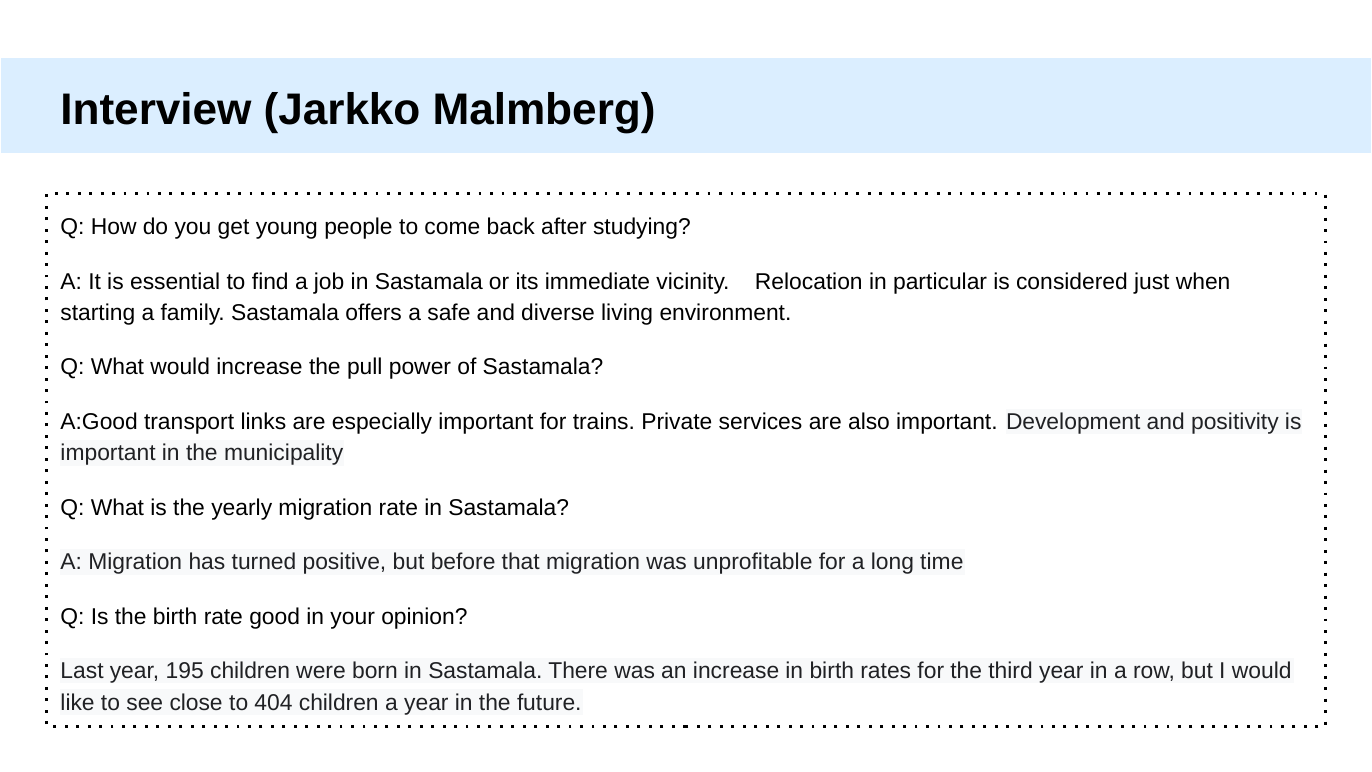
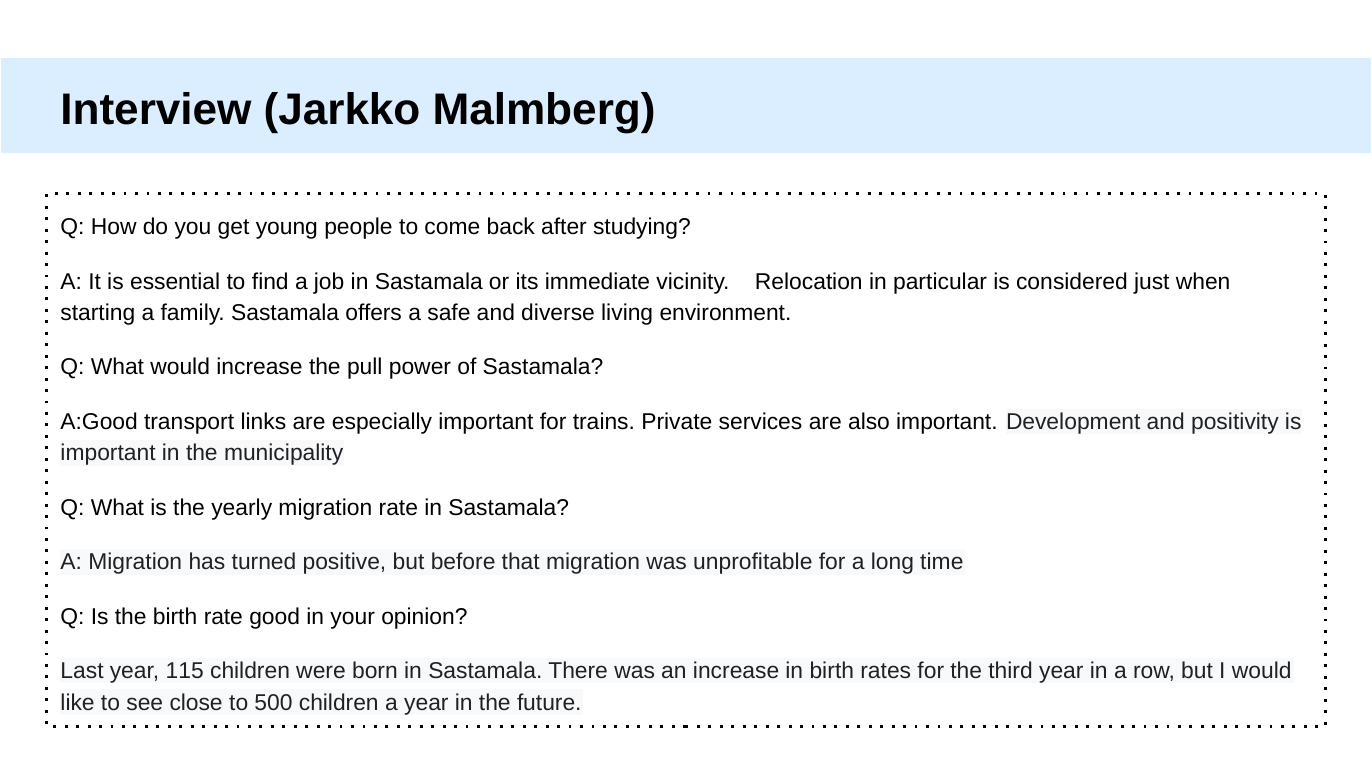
195: 195 -> 115 (185, 671)
404: 404 -> 500 (273, 702)
